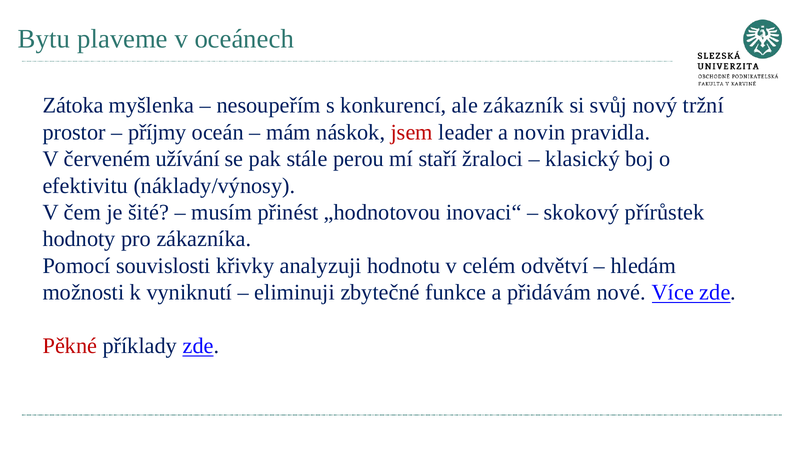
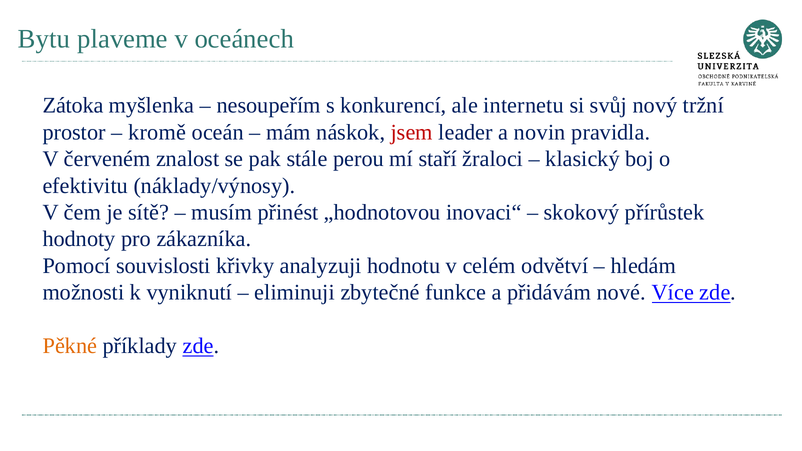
zákazník: zákazník -> internetu (524, 105)
příjmy: příjmy -> kromě (157, 132)
užívání: užívání -> znalost (188, 159)
šité: šité -> sítě (149, 212)
Pěkné colour: red -> orange (70, 346)
